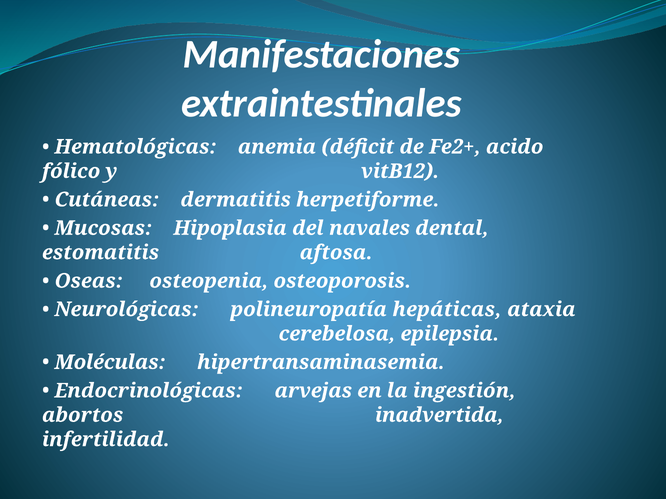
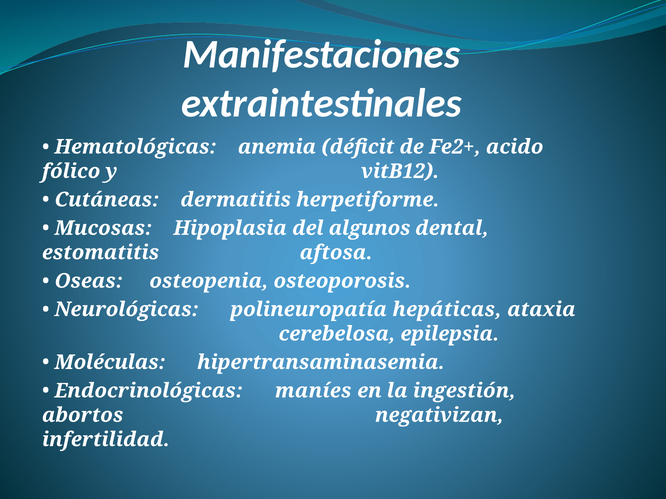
navales: navales -> algunos (370, 228)
arvejas: arvejas -> maníes (313, 391)
inadvertida: inadvertida -> negativizan (439, 415)
